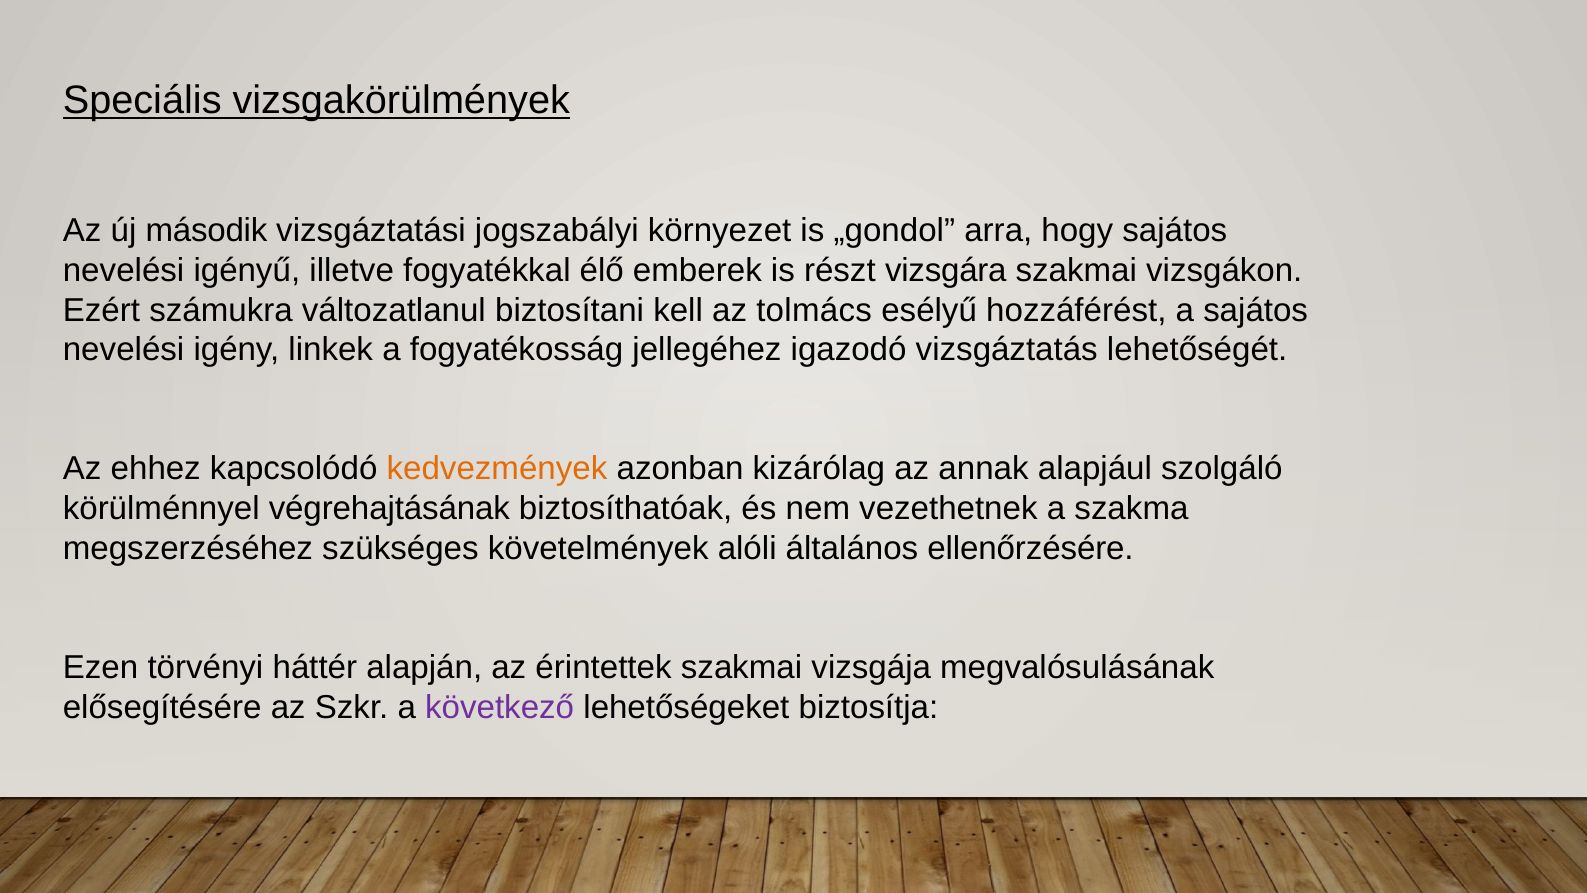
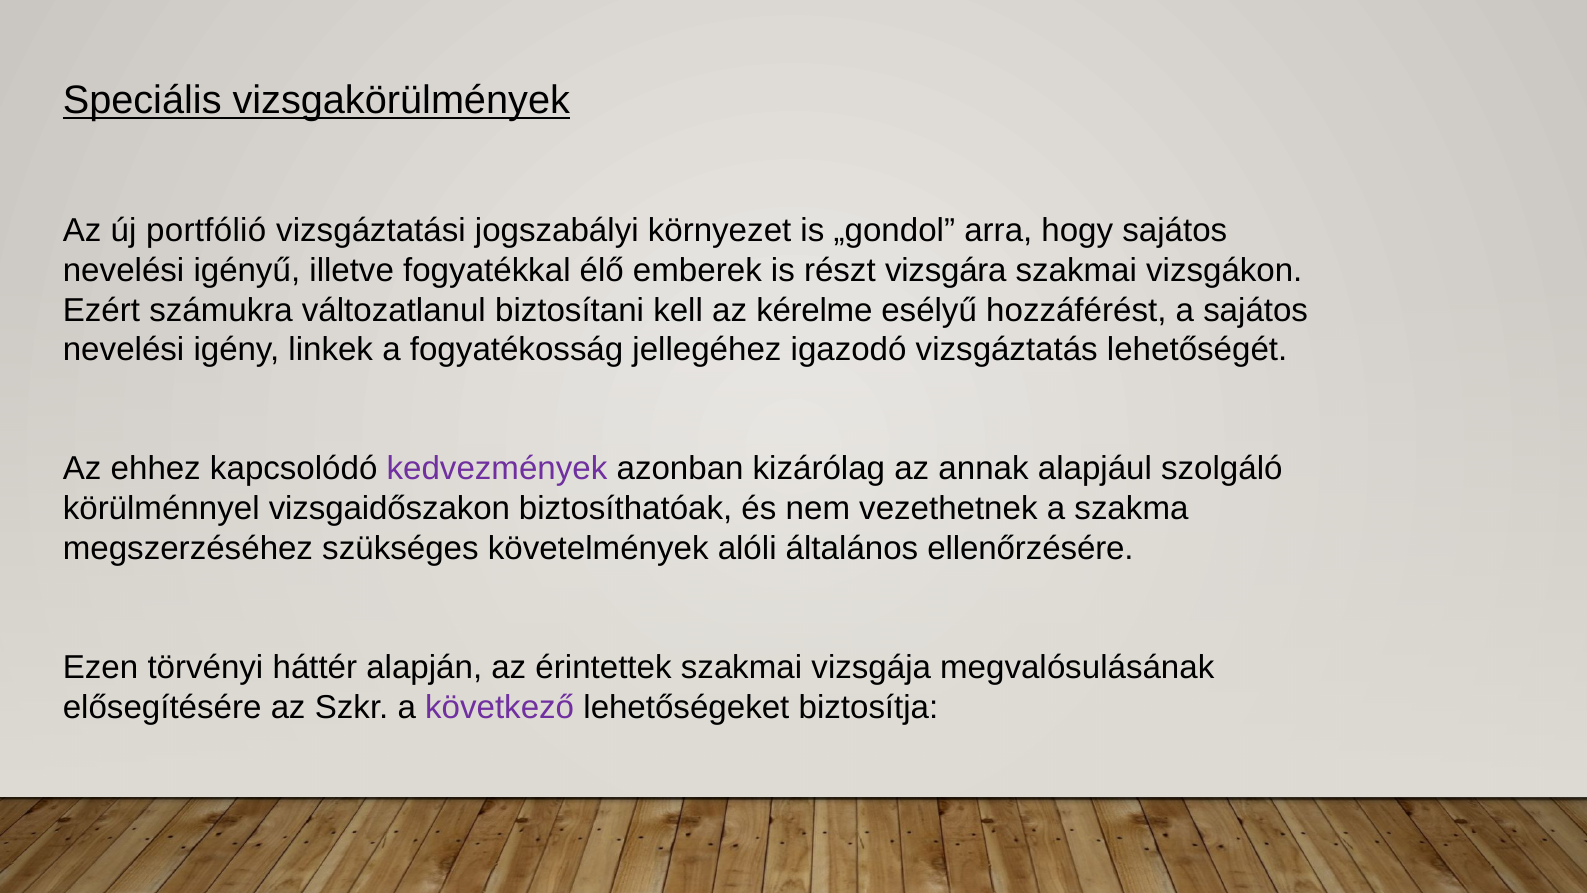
második: második -> portfólió (206, 231)
tolmács: tolmács -> kérelme (814, 310)
kedvezmények colour: orange -> purple (497, 469)
végrehajtásának: végrehajtásának -> vizsgaidőszakon (389, 508)
